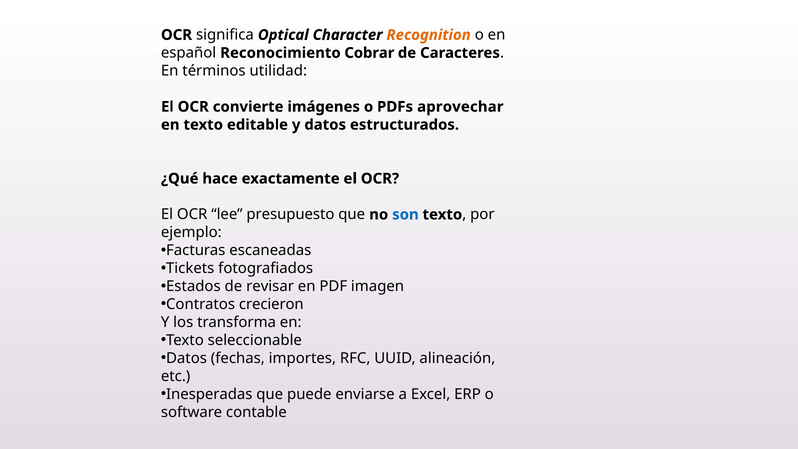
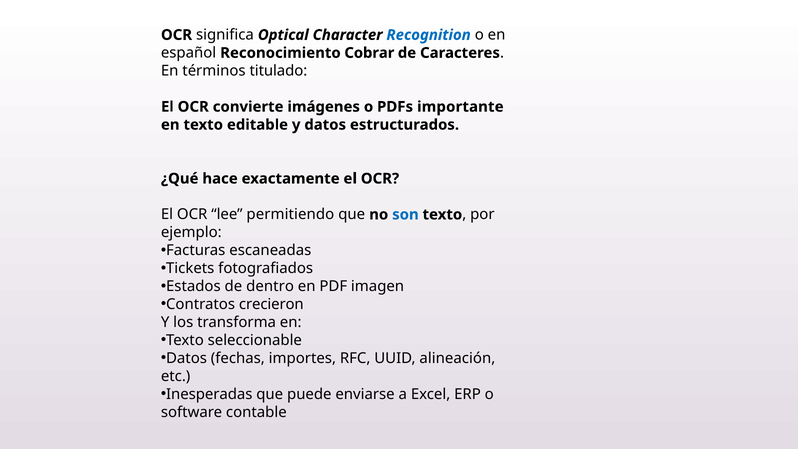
Recognition colour: orange -> blue (429, 35)
utilidad: utilidad -> titulado (278, 71)
aprovechar: aprovechar -> importante (460, 107)
presupuesto: presupuesto -> permitiendo (290, 214)
revisar: revisar -> dentro (270, 286)
